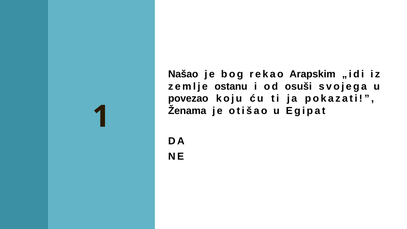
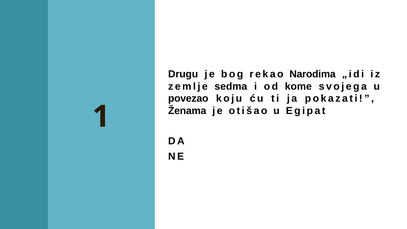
Našao: Našao -> Drugu (183, 74)
Arapskim: Arapskim -> Narodima (313, 74)
ostanu: ostanu -> sedma (231, 86)
osuši: osuši -> kome (298, 86)
